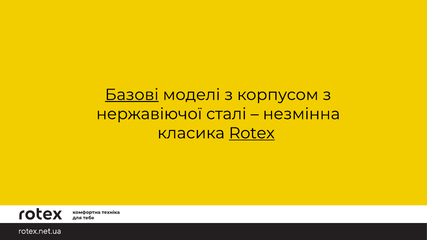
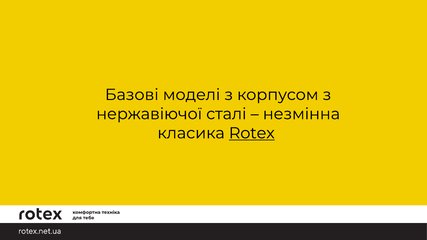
Базові underline: present -> none (132, 95)
